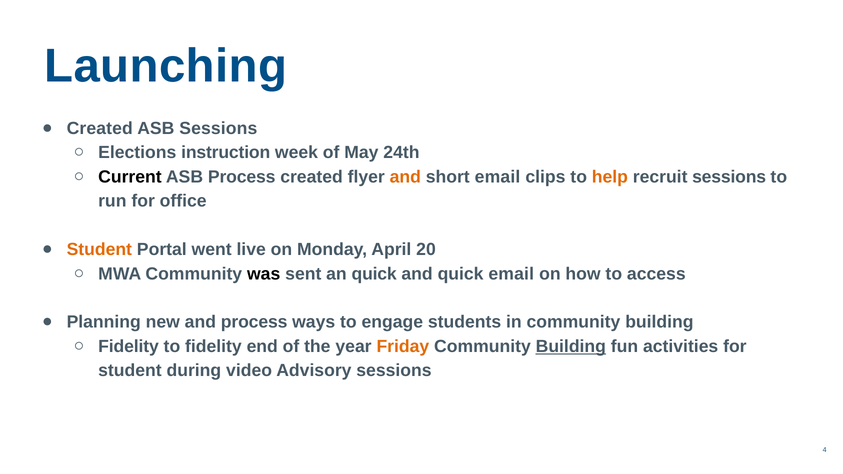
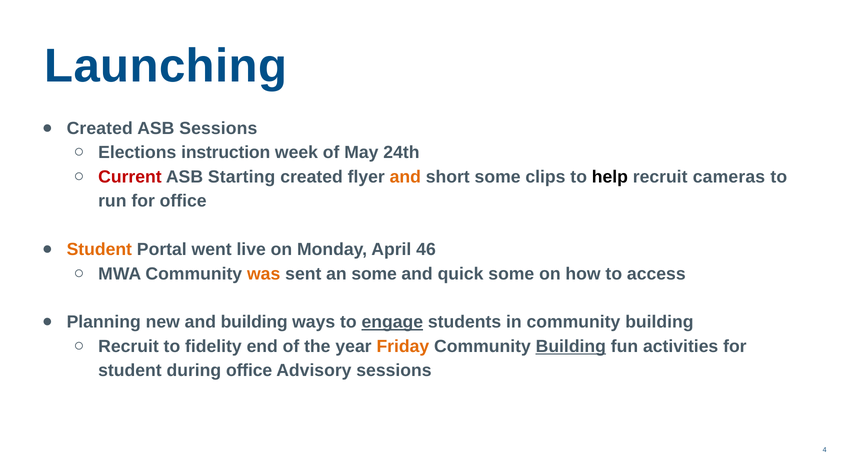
Current colour: black -> red (130, 177)
ASB Process: Process -> Starting (242, 177)
short email: email -> some (498, 177)
help colour: orange -> black (610, 177)
recruit sessions: sessions -> cameras (729, 177)
20: 20 -> 46 (426, 250)
was colour: black -> orange (264, 274)
an quick: quick -> some (374, 274)
quick email: email -> some (511, 274)
and process: process -> building (254, 322)
engage underline: none -> present (392, 322)
Fidelity: Fidelity -> Recruit (128, 347)
during video: video -> office (249, 371)
